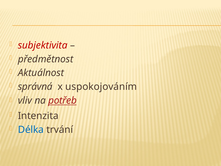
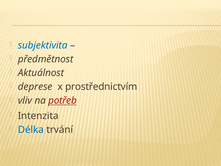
subjektivita colour: red -> blue (43, 45)
správná: správná -> deprese (35, 87)
uspokojováním: uspokojováním -> prostřednictvím (101, 87)
